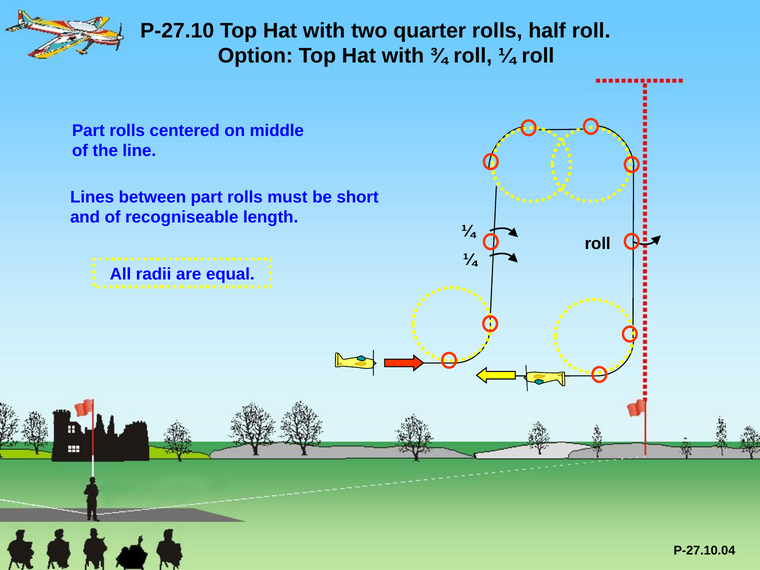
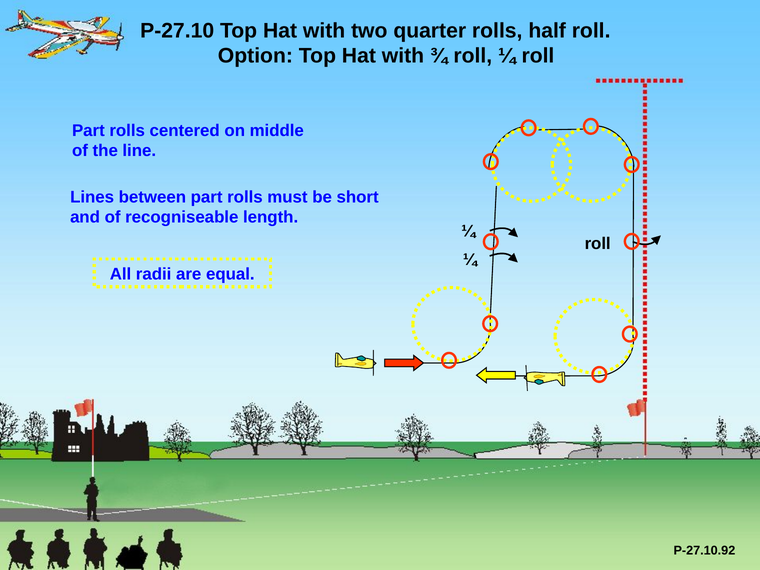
P-27.10.04: P-27.10.04 -> P-27.10.92 (704, 551)
